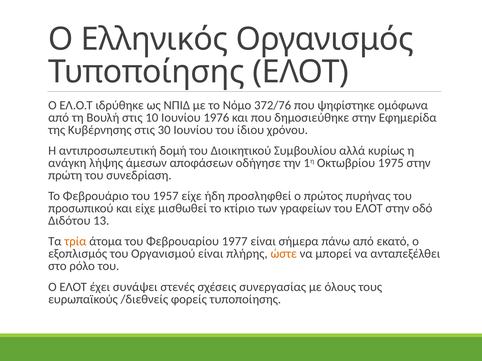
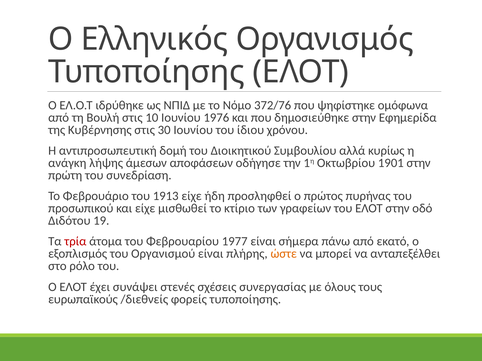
1975: 1975 -> 1901 (391, 163)
1957: 1957 -> 1913 (166, 196)
13: 13 -> 19 (101, 221)
τρία colour: orange -> red (75, 242)
